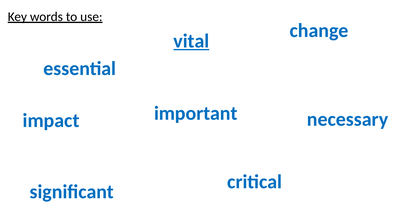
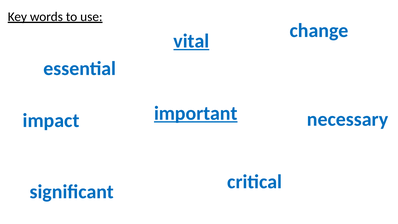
important underline: none -> present (196, 113)
